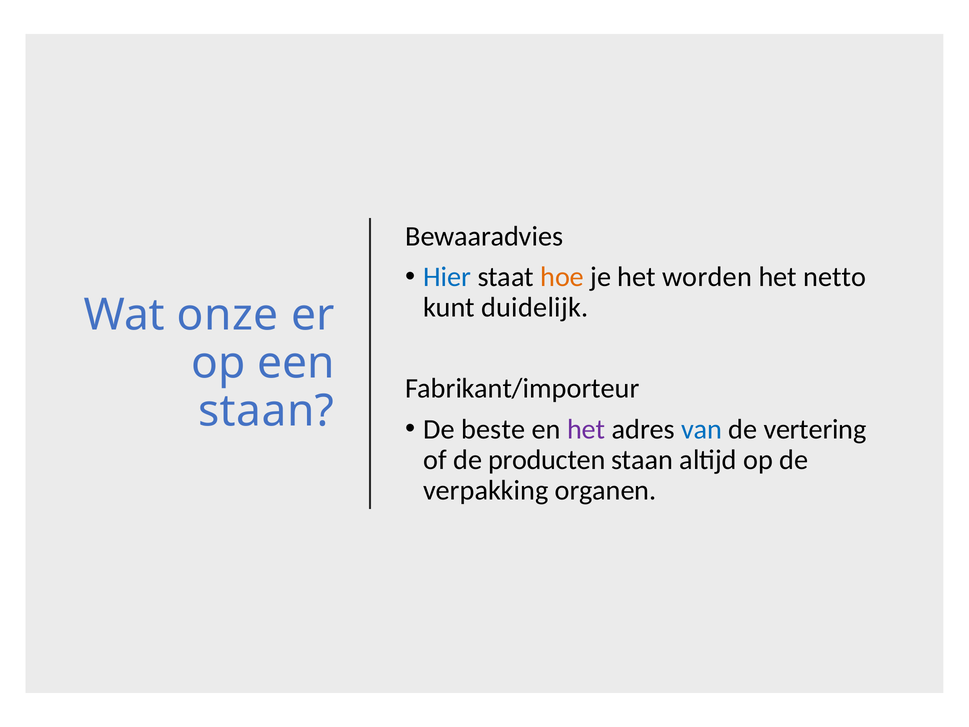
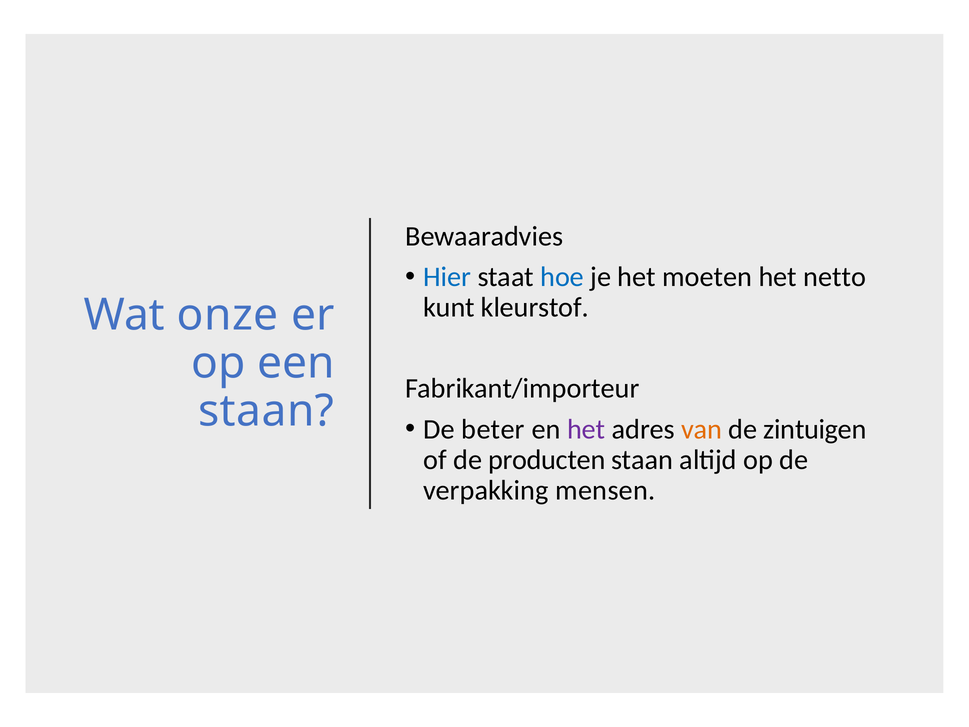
hoe colour: orange -> blue (562, 277)
worden: worden -> moeten (707, 277)
duidelijk: duidelijk -> kleurstof (535, 307)
beste: beste -> beter (493, 429)
van colour: blue -> orange (701, 429)
vertering: vertering -> zintuigen (815, 429)
organen: organen -> mensen (605, 490)
